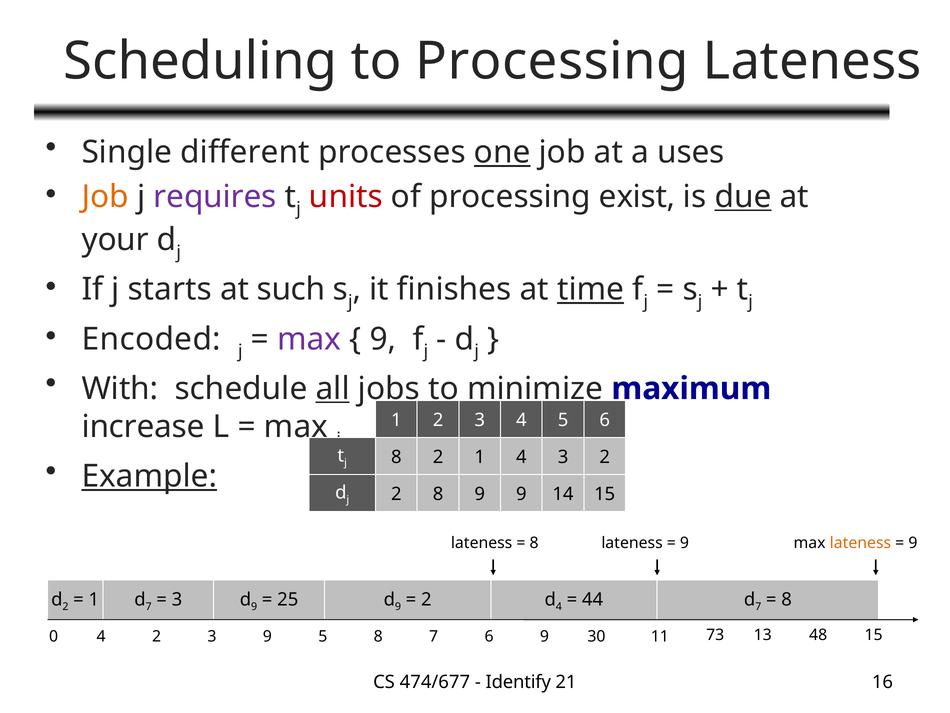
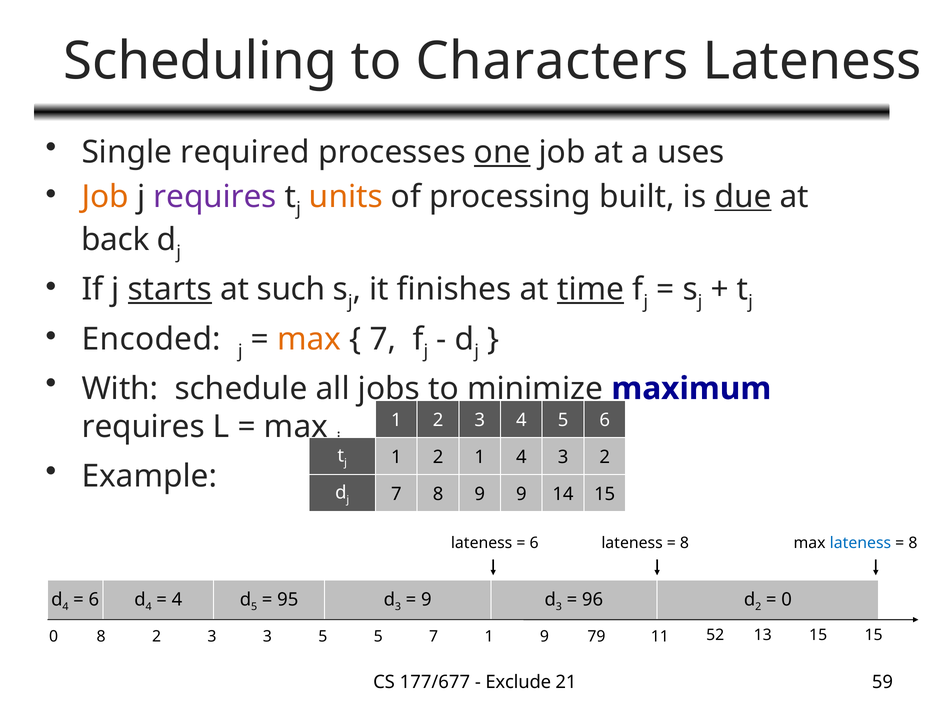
to Processing: Processing -> Characters (552, 61)
different: different -> required (245, 152)
units colour: red -> orange (346, 196)
exist: exist -> built (637, 196)
your: your -> back (115, 240)
starts underline: none -> present (170, 289)
max colour: purple -> orange (309, 339)
9: 9 -> 7 (383, 339)
all underline: present -> none (333, 388)
increase: increase -> requires (143, 426)
j 8: 8 -> 1 (396, 457)
Example underline: present -> none (149, 476)
j 2: 2 -> 7 (396, 494)
8: 8 -> 6 (534, 543)
9: 9 -> 8 (684, 543)
lateness colour: orange -> blue (860, 543)
9: 9 -> 8 (913, 543)
2: 2 -> 4 (65, 606)
1: 1 -> 6 (94, 599)
7: 7 -> 4 (149, 606)
3: 3 -> 4 (177, 599)
9: 9 -> 5 (254, 606)
25: 25 -> 95 (288, 599)
9: 9 -> 3 (398, 606)
2: 2 -> 9 (426, 599)
4: 4 -> 3 (559, 606)
44: 44 -> 96 (593, 599)
7: 7 -> 2 (758, 606)
8: 8 -> 0 (787, 599)
0 4: 4 -> 8 (101, 636)
2 3 9: 9 -> 3 (267, 636)
5 8: 8 -> 5 (378, 636)
7 6: 6 -> 1 (489, 636)
30: 30 -> 79 (597, 636)
73: 73 -> 52 (715, 635)
13 48: 48 -> 15 (818, 635)
474/677: 474/677 -> 177/677 (435, 682)
Identify: Identify -> Exclude (518, 682)
16: 16 -> 59 (882, 682)
